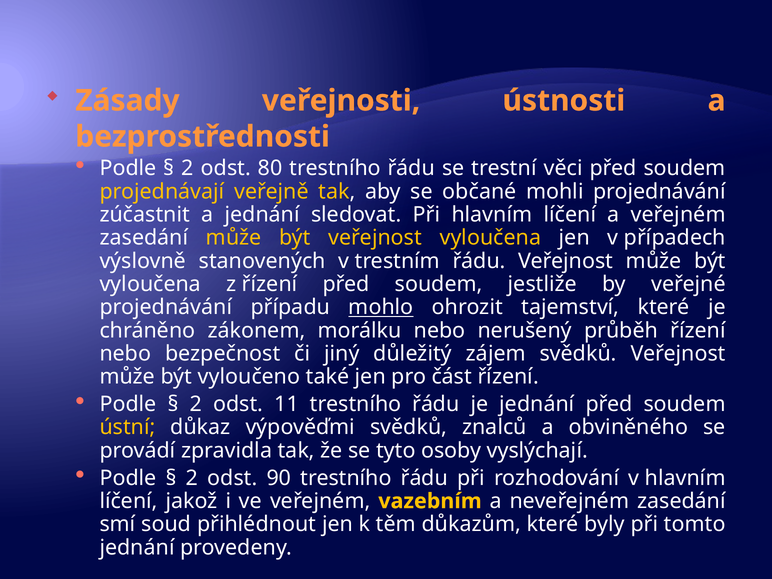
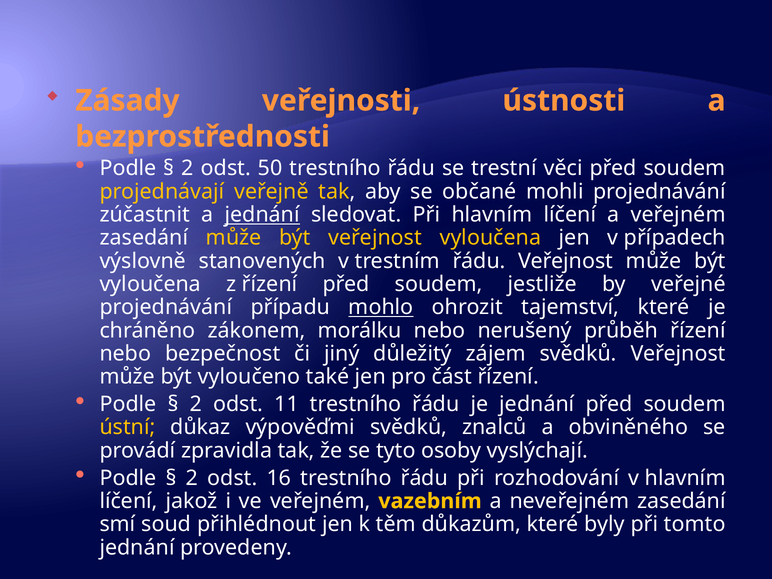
80: 80 -> 50 (270, 168)
jednání underline: none -> present (262, 215)
90: 90 -> 16 (279, 478)
